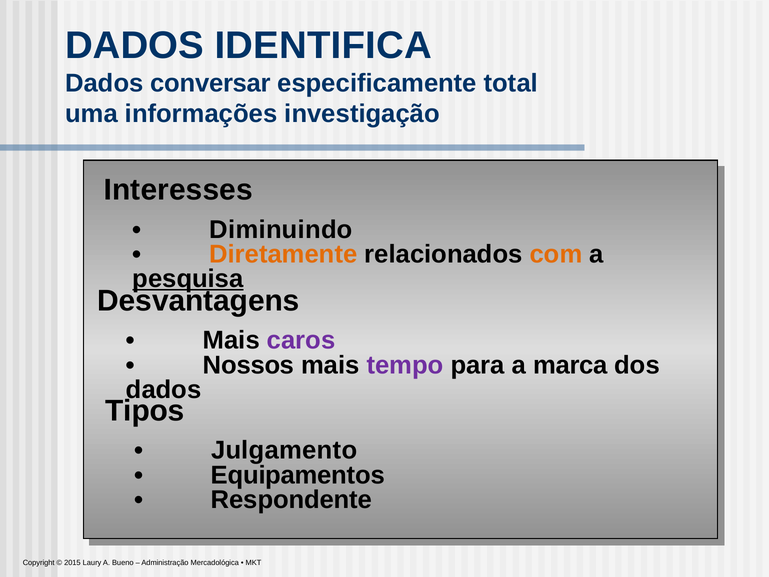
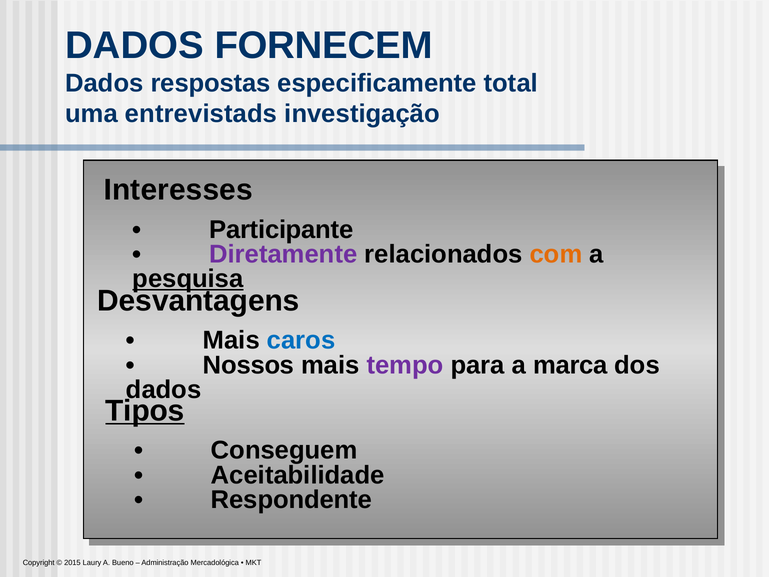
IDENTIFICA: IDENTIFICA -> FORNECEM (324, 46)
conversar: conversar -> respostas (210, 83)
informações: informações -> entrevistads (201, 114)
Diminuindo: Diminuindo -> Participante (281, 230)
Diretamente colour: orange -> purple (283, 254)
caros colour: purple -> blue (301, 340)
Tipos underline: none -> present (145, 411)
Julgamento: Julgamento -> Conseguem (284, 450)
Equipamentos: Equipamentos -> Aceitabilidade (298, 475)
